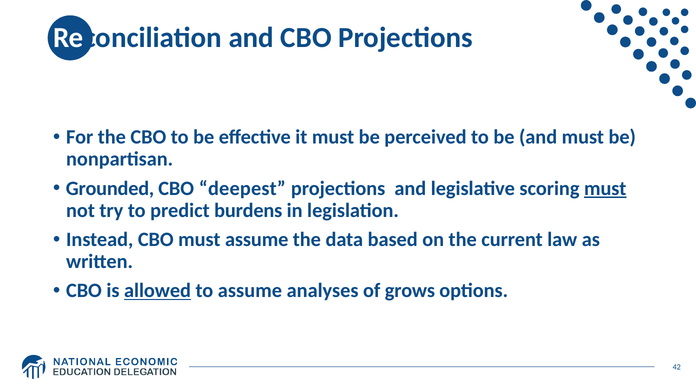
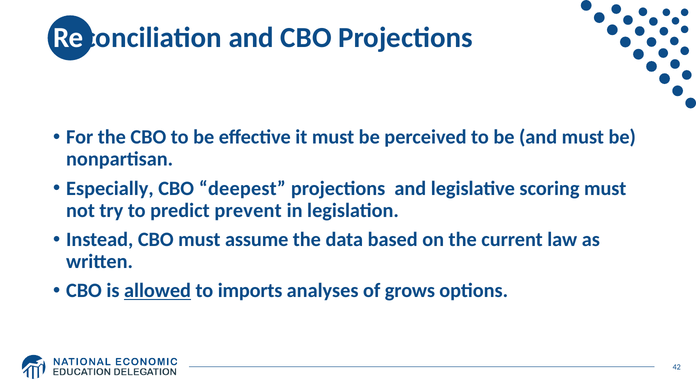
Grounded: Grounded -> Especially (110, 188)
must underline: present -> none (605, 188)
burdens: burdens -> prevent (248, 210)
to assume: assume -> imports (250, 290)
